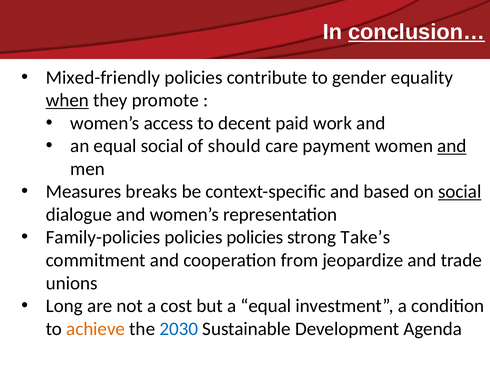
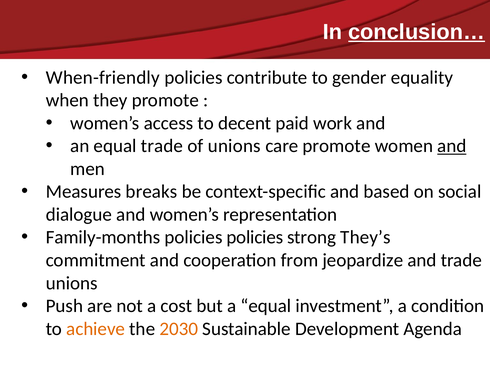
Mixed-friendly: Mixed-friendly -> When-friendly (103, 78)
when underline: present -> none (67, 100)
equal social: social -> trade (162, 146)
of should: should -> unions (234, 146)
care payment: payment -> promote (337, 146)
social underline: present -> none (460, 192)
Family-policies: Family-policies -> Family-months (103, 238)
Take’s: Take’s -> They’s (365, 238)
Long: Long -> Push (64, 306)
2030 colour: blue -> orange (179, 329)
